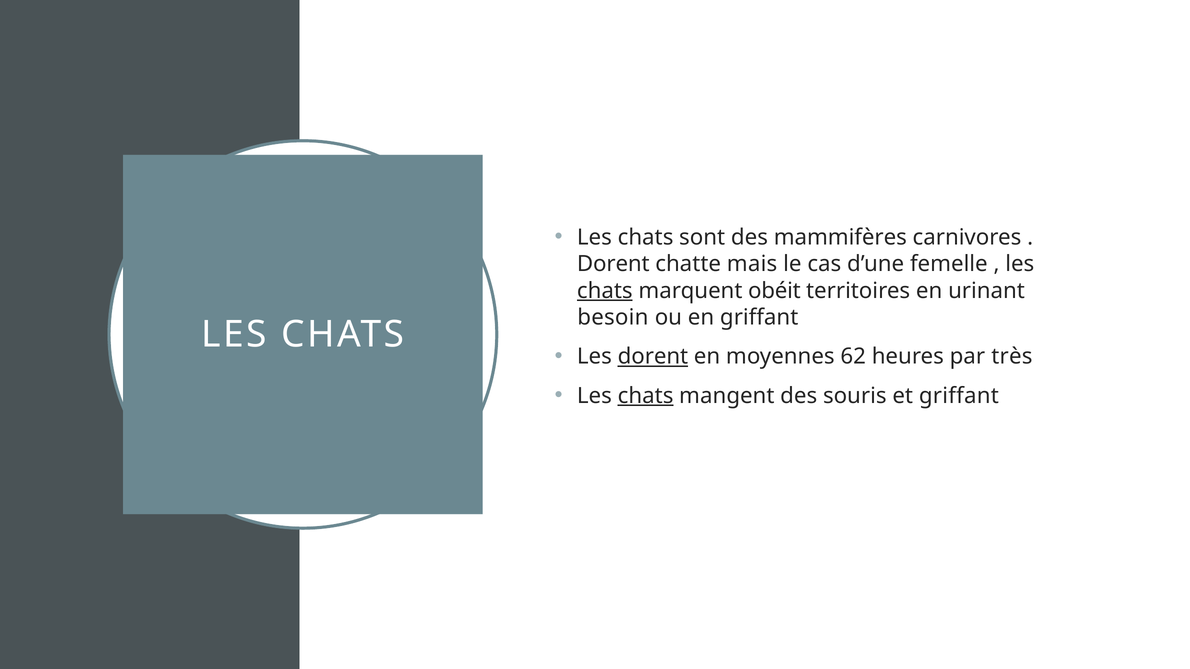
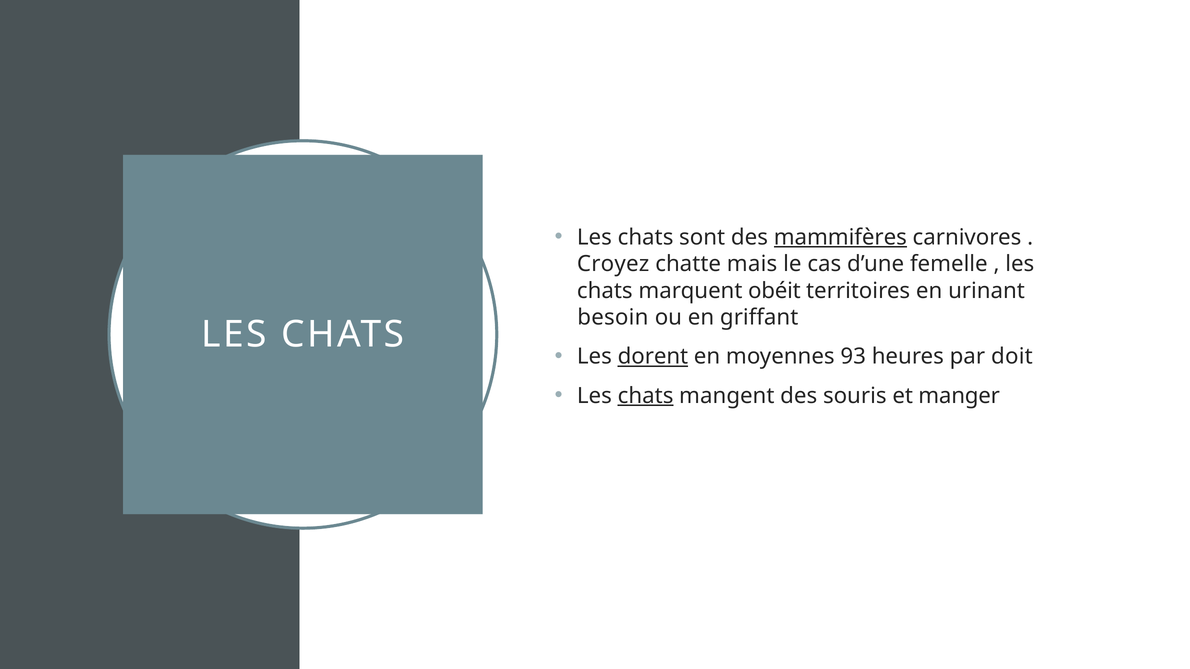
mammifères underline: none -> present (840, 237)
Dorent: Dorent -> Croyez (613, 264)
chats underline: present -> none (605, 291)
62: 62 -> 93 (853, 357)
très: très -> doit (1012, 357)
et griffant: griffant -> manger (959, 396)
